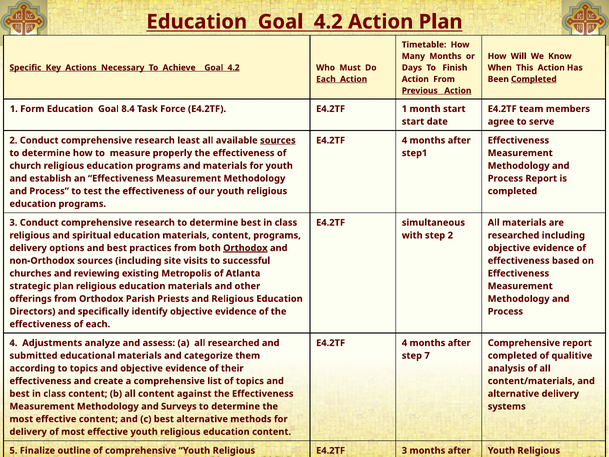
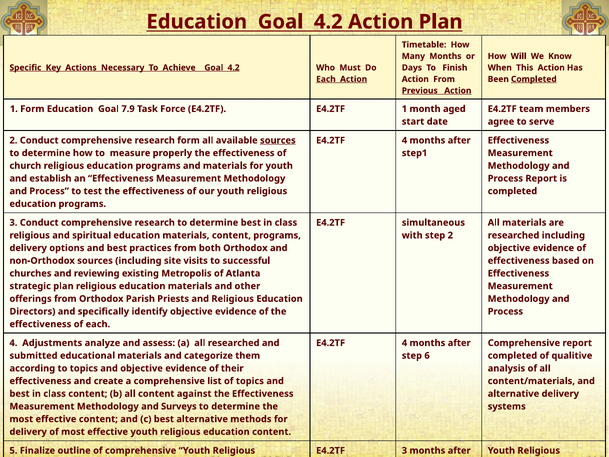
8.4: 8.4 -> 7.9 (128, 109)
month start: start -> aged (454, 109)
research least: least -> form (189, 140)
Orthodox underline: present -> none (245, 248)
7: 7 -> 6 (427, 355)
